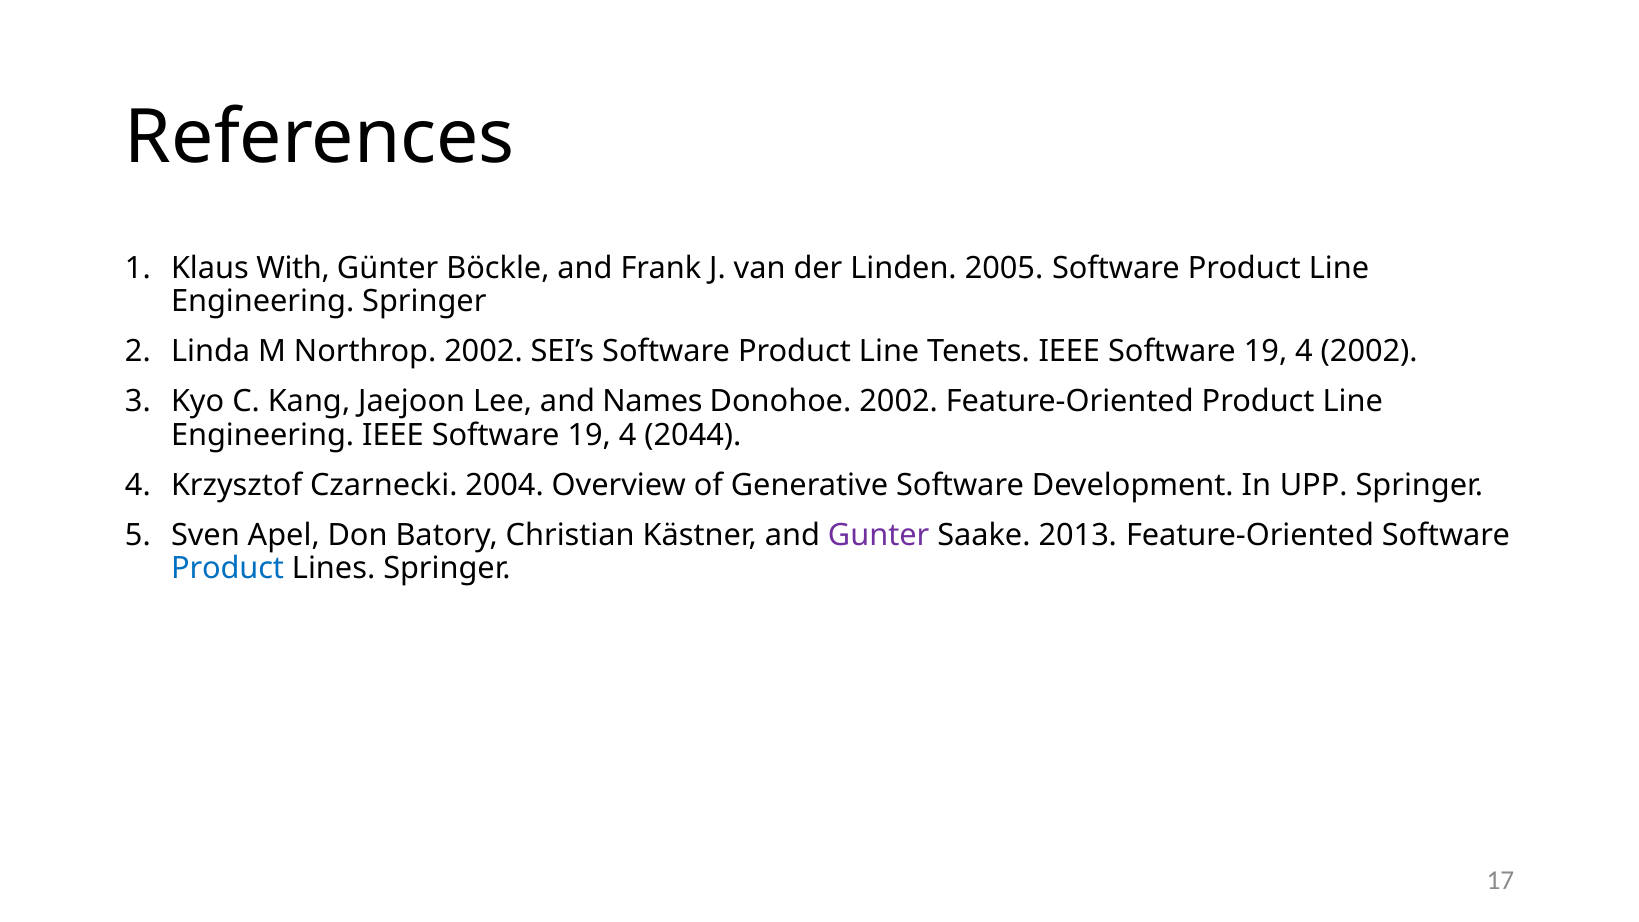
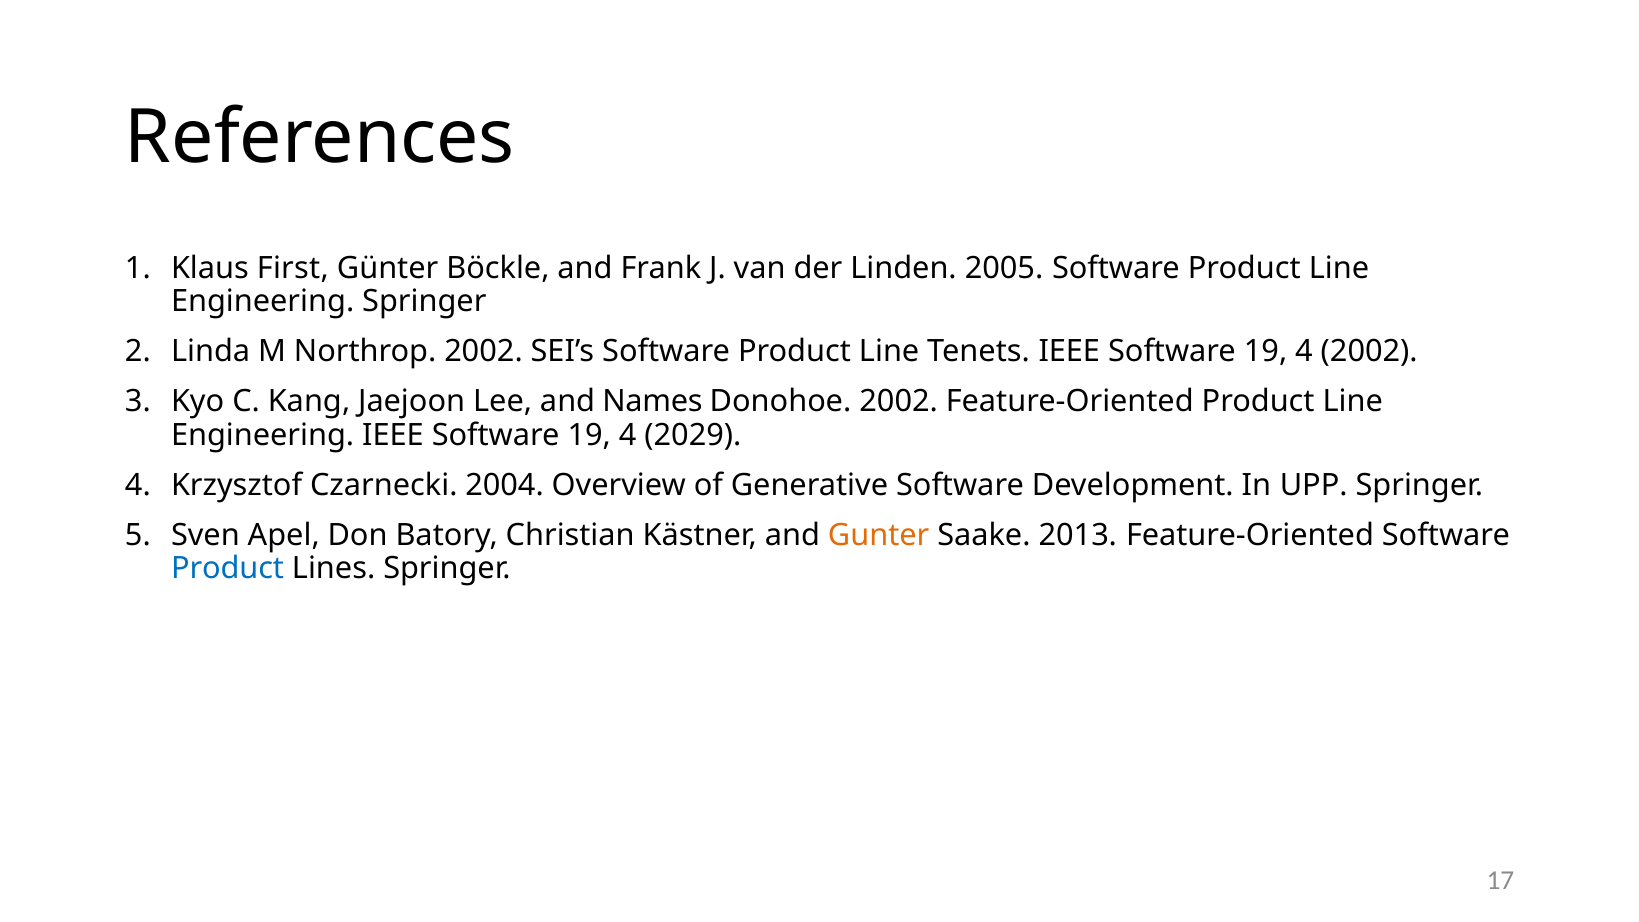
With: With -> First (293, 268)
2044: 2044 -> 2029 (693, 435)
Gunter colour: purple -> orange (879, 536)
